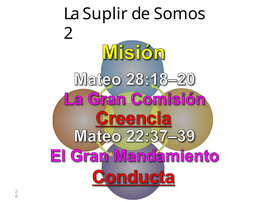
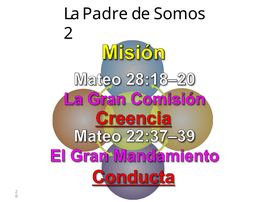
Suplir: Suplir -> Padre (105, 14)
